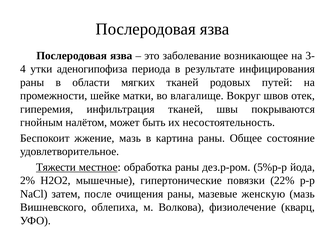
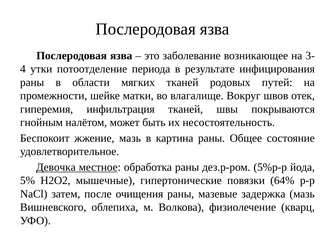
аденогипофиза: аденогипофиза -> потоотделение (92, 69)
Тяжести: Тяжести -> Девочка (56, 167)
2%: 2% -> 5% (28, 181)
22%: 22% -> 64% (282, 181)
женскую: женскую -> задержка (263, 194)
